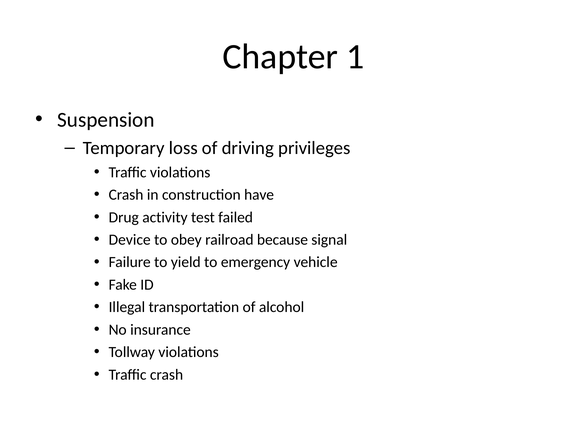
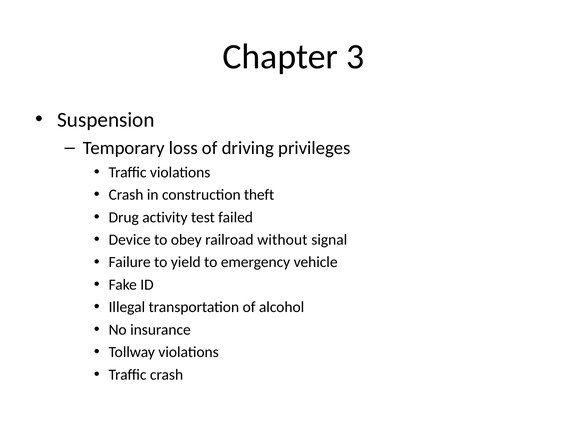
1: 1 -> 3 (355, 57)
have: have -> theft (259, 195)
because: because -> without (282, 240)
